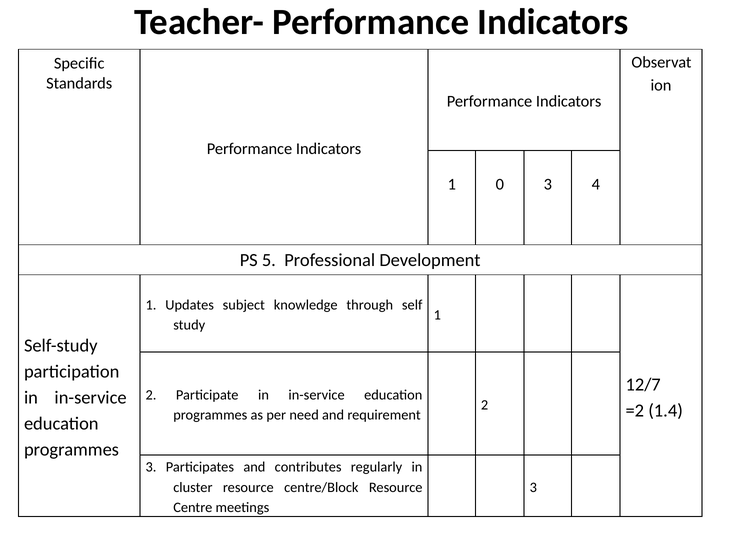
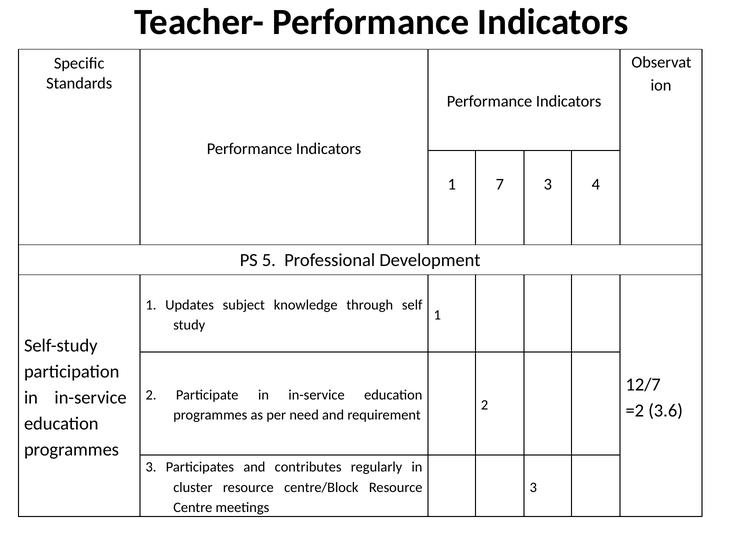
0: 0 -> 7 (500, 185)
1.4: 1.4 -> 3.6 (666, 411)
